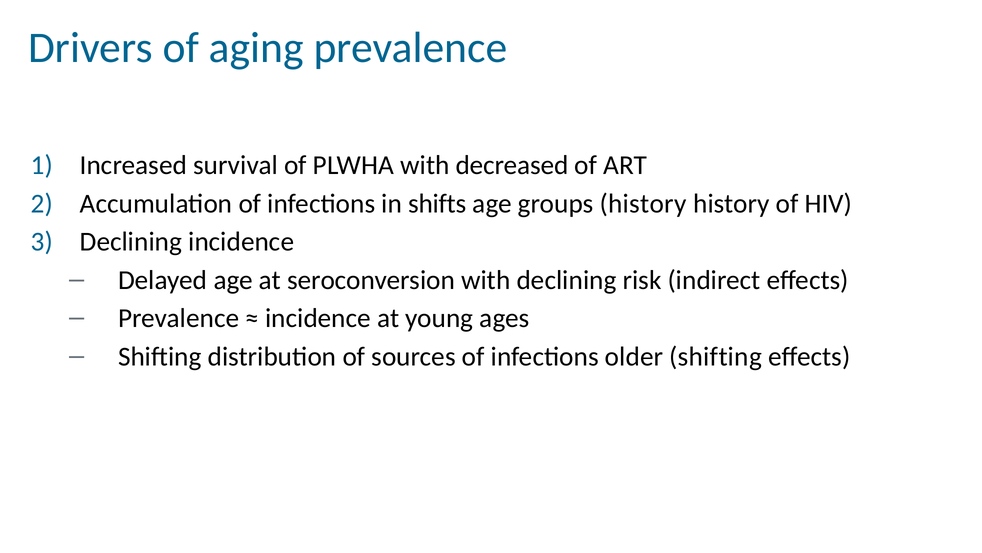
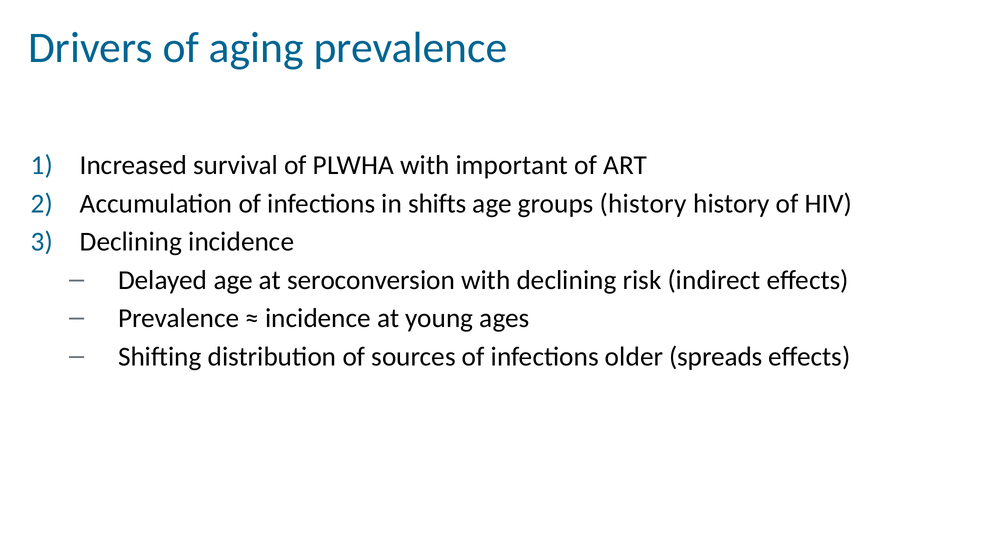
decreased: decreased -> important (512, 165)
older shifting: shifting -> spreads (716, 356)
